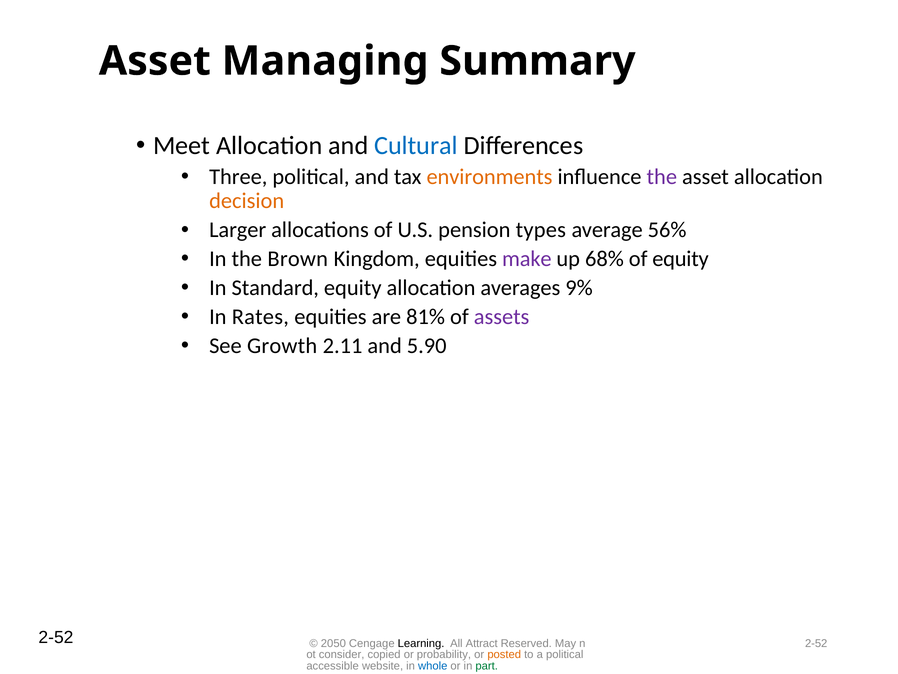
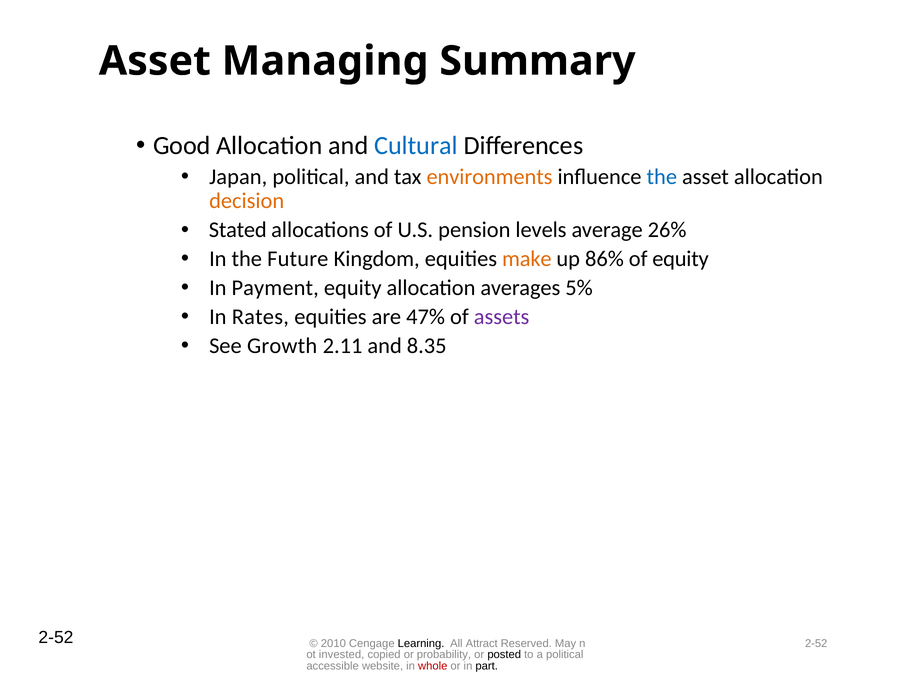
Meet: Meet -> Good (182, 146)
Three: Three -> Japan (238, 177)
the colour: purple -> blue (662, 177)
Larger: Larger -> Stated (238, 230)
types: types -> levels (541, 230)
56%: 56% -> 26% (667, 230)
Brown: Brown -> Future (298, 259)
make colour: purple -> orange (527, 259)
68%: 68% -> 86% (604, 259)
Standard: Standard -> Payment (275, 288)
9%: 9% -> 5% (579, 288)
81%: 81% -> 47% (426, 317)
5.90: 5.90 -> 8.35 (427, 345)
2050: 2050 -> 2010 (333, 643)
consider: consider -> invested (342, 654)
posted colour: orange -> black (504, 654)
whole colour: blue -> red (433, 665)
part colour: green -> black (487, 665)
